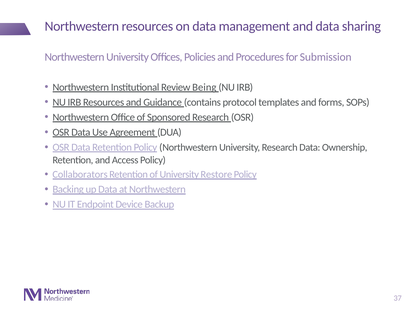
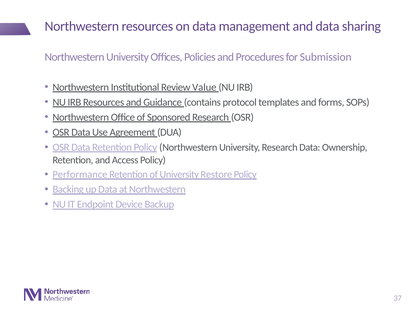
Being: Being -> Value (204, 87)
Collaborators: Collaborators -> Performance (80, 175)
